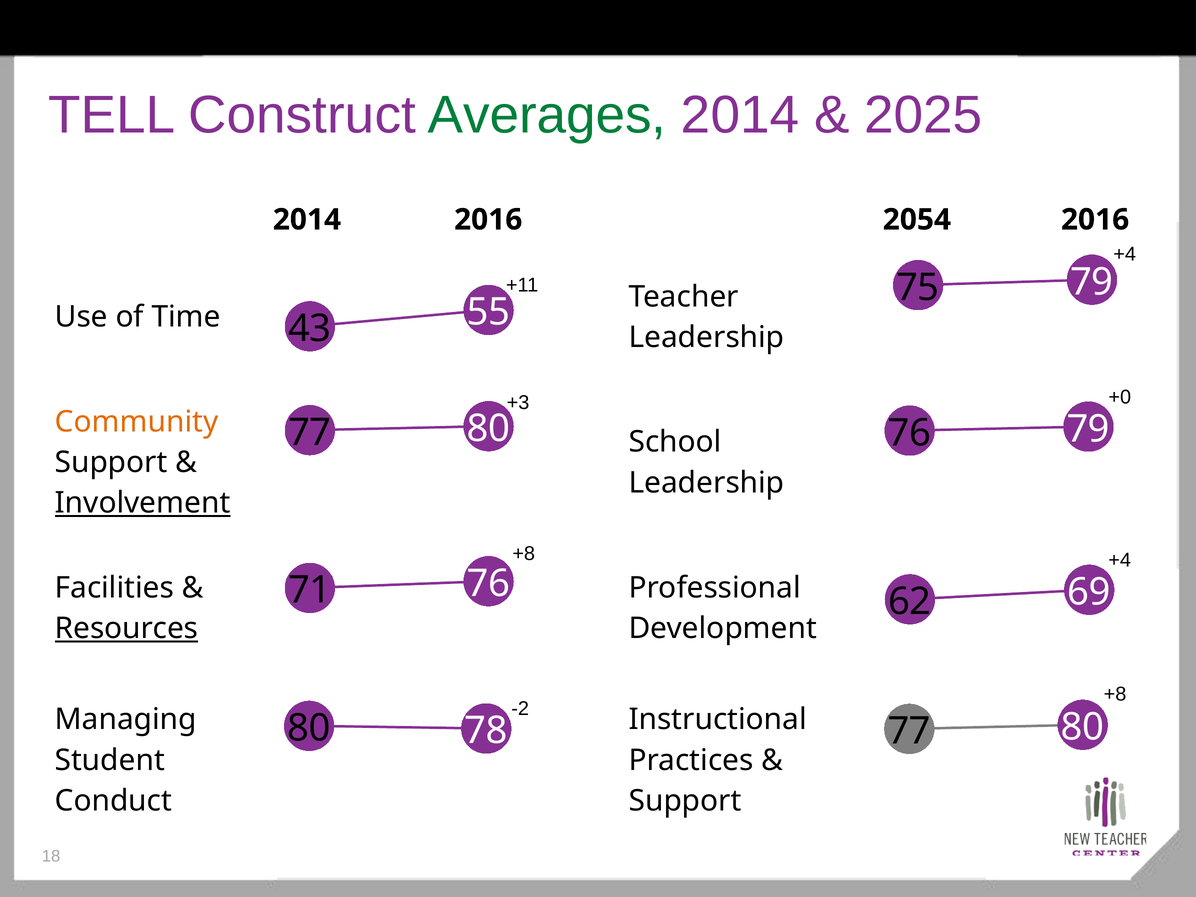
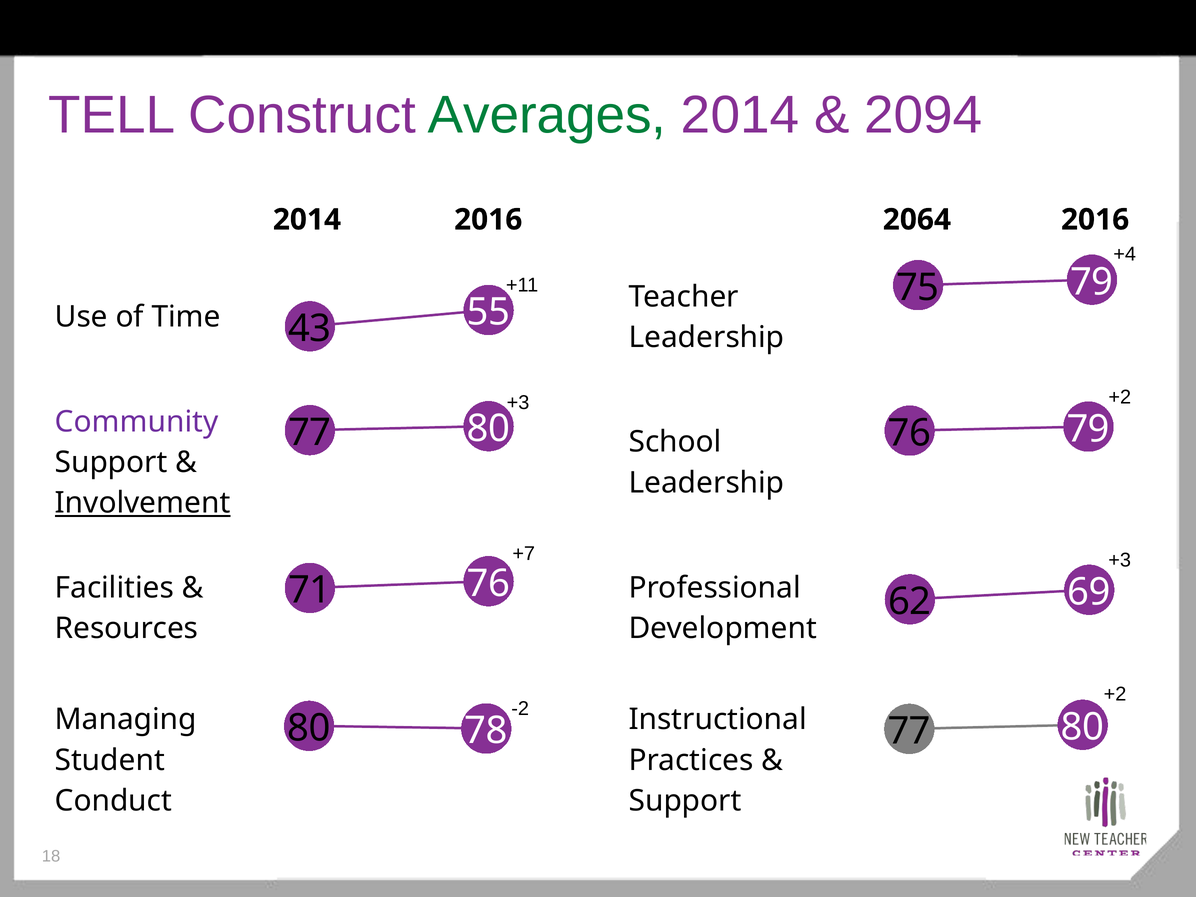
2025: 2025 -> 2094 (923, 115)
2054: 2054 -> 2064 (917, 220)
+0: +0 -> +2 (1120, 397)
Community colour: orange -> purple (137, 422)
+8: +8 -> +7 (524, 554)
+4: +4 -> +3 (1120, 560)
Resources underline: present -> none (127, 629)
+8: +8 -> +2 (1115, 694)
